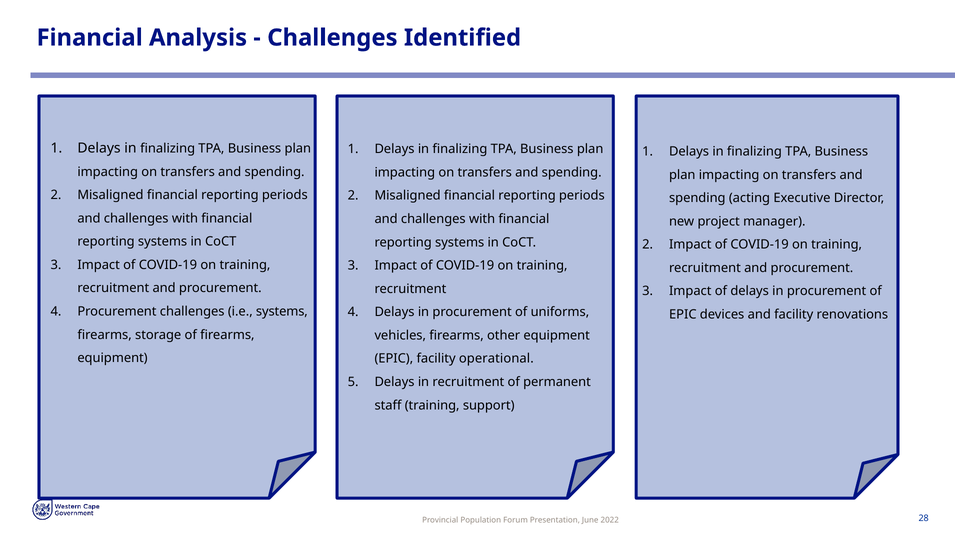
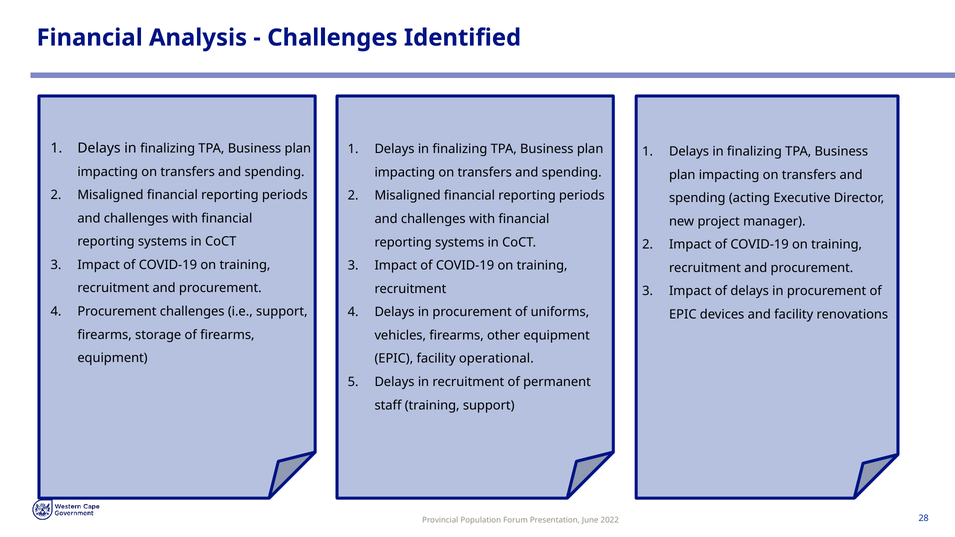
i.e systems: systems -> support (282, 312)
